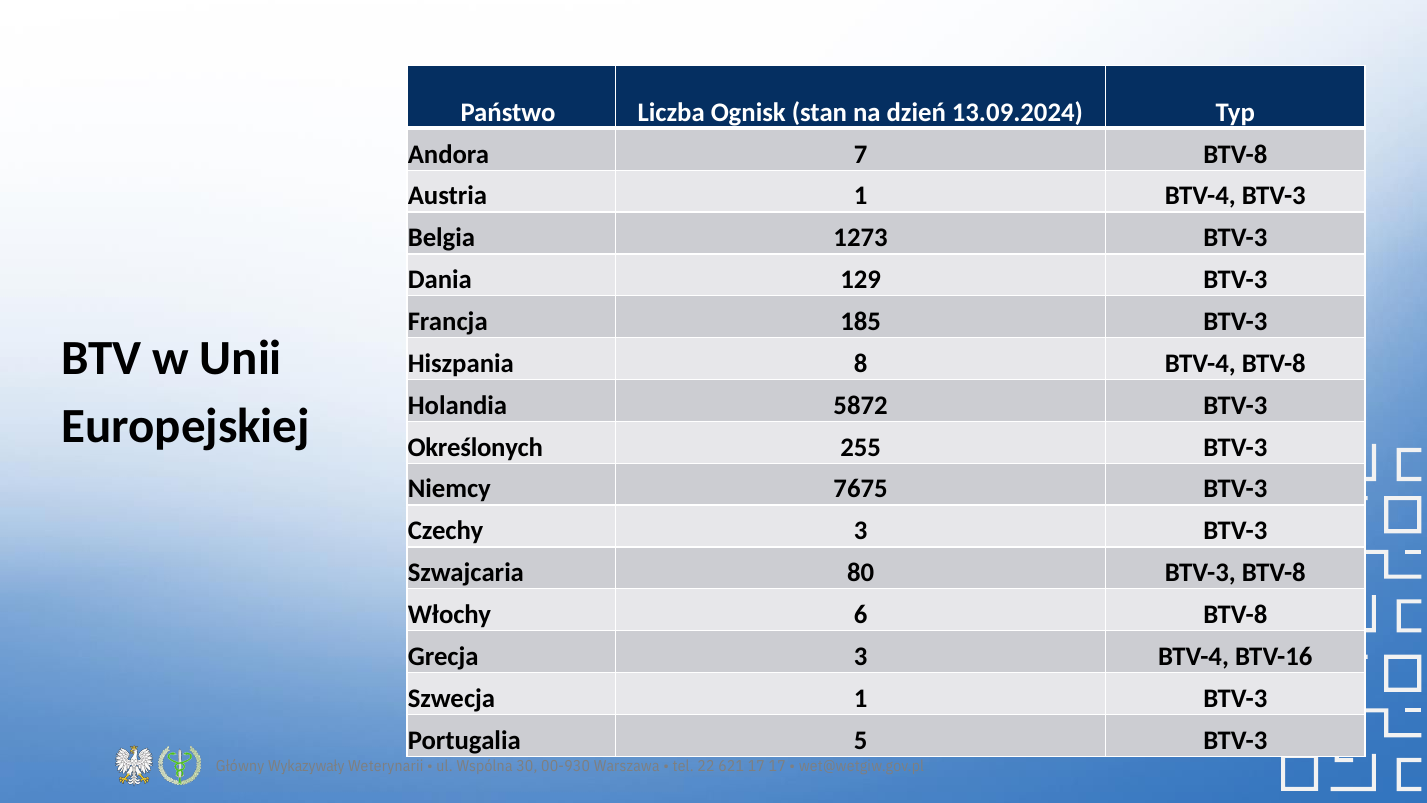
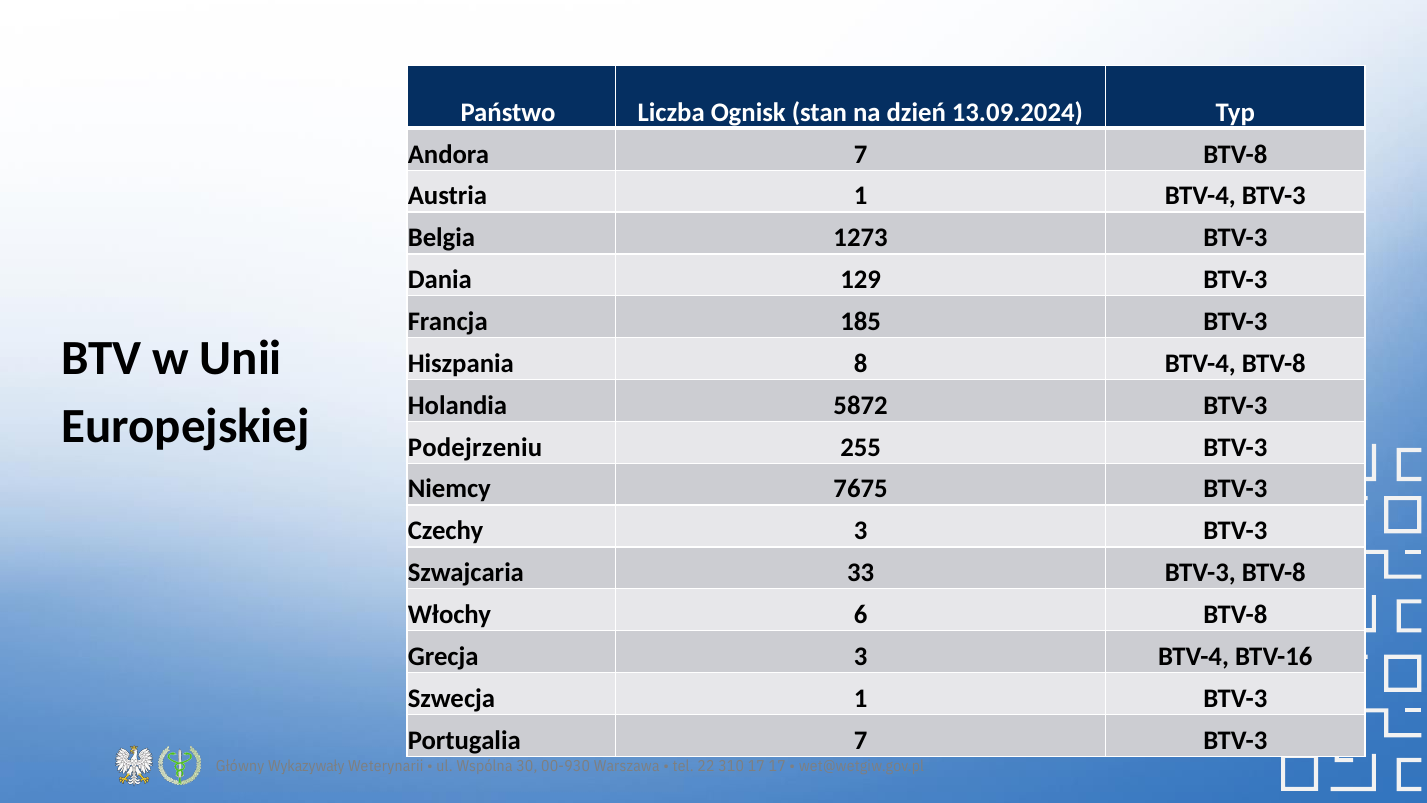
Określonych: Określonych -> Podejrzeniu (475, 447)
80: 80 -> 33 (861, 573)
Portugalia 5: 5 -> 7 (861, 740)
621: 621 -> 310 (731, 766)
